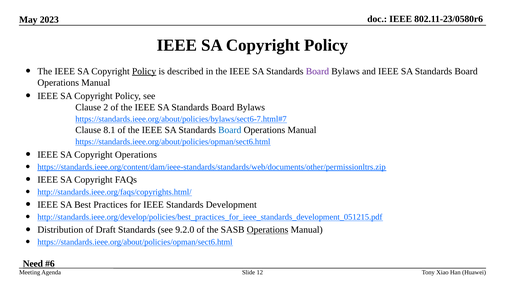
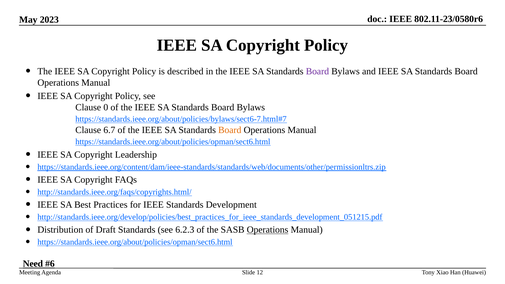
Policy underline: present -> none (144, 71)
2: 2 -> 0 (106, 107)
8.1: 8.1 -> 6.7 (109, 130)
Board colour: blue -> orange (230, 130)
Copyright Operations: Operations -> Leadership (136, 155)
9.2.0: 9.2.0 -> 6.2.3 (185, 230)
